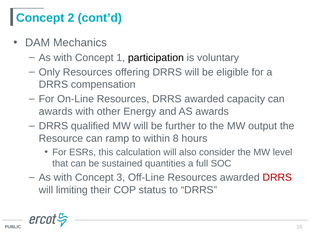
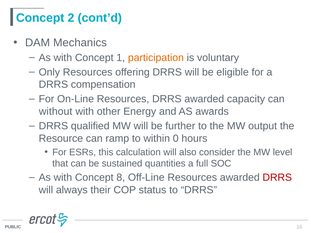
participation colour: black -> orange (156, 58)
awards: awards -> without (56, 112)
8: 8 -> 0 (176, 139)
3: 3 -> 8 (121, 178)
limiting: limiting -> always (72, 190)
